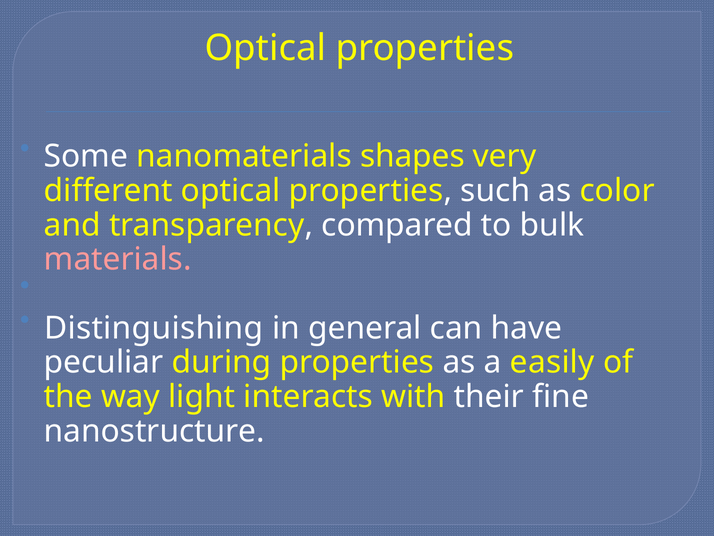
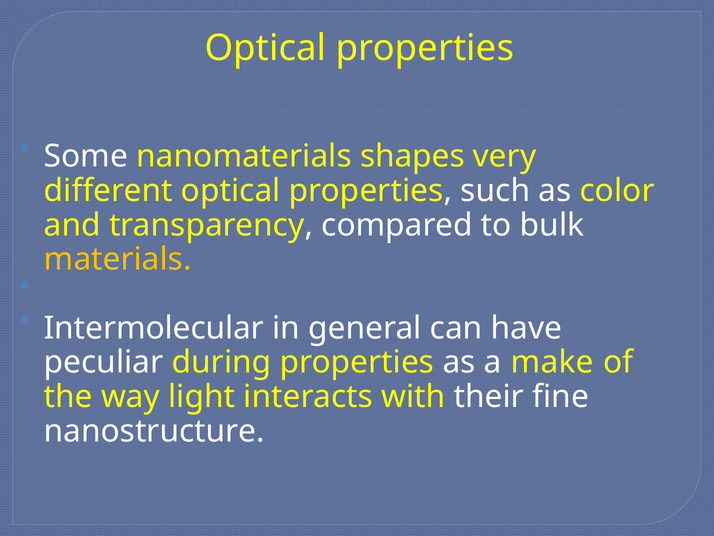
materials colour: pink -> yellow (118, 259)
Distinguishing: Distinguishing -> Intermolecular (154, 328)
easily: easily -> make (552, 362)
